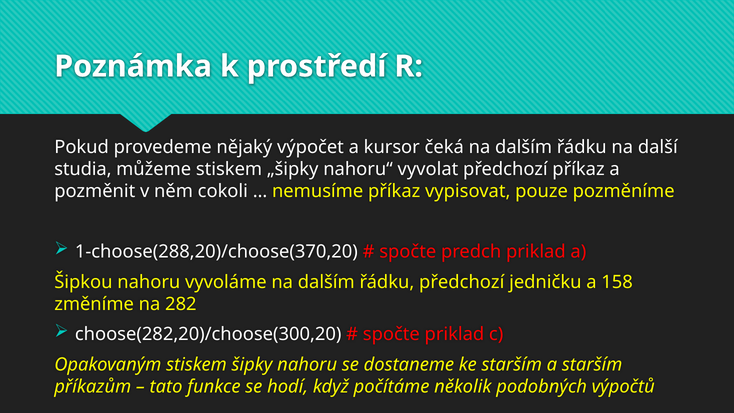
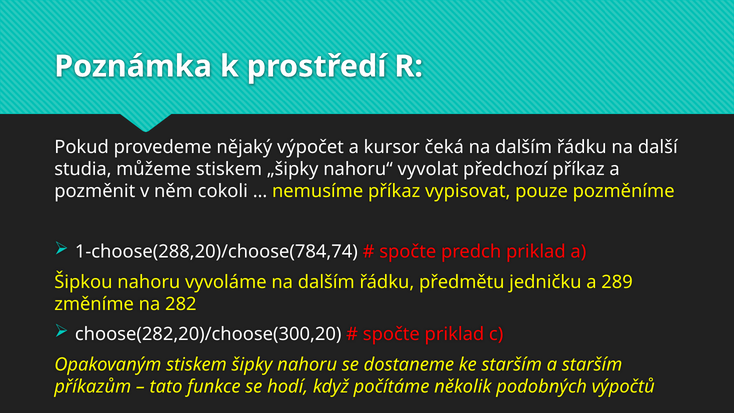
1-choose(288,20)/choose(370,20: 1-choose(288,20)/choose(370,20 -> 1-choose(288,20)/choose(784,74 (216, 252)
řádku předchozí: předchozí -> předmětu (462, 282)
158: 158 -> 289 (617, 282)
